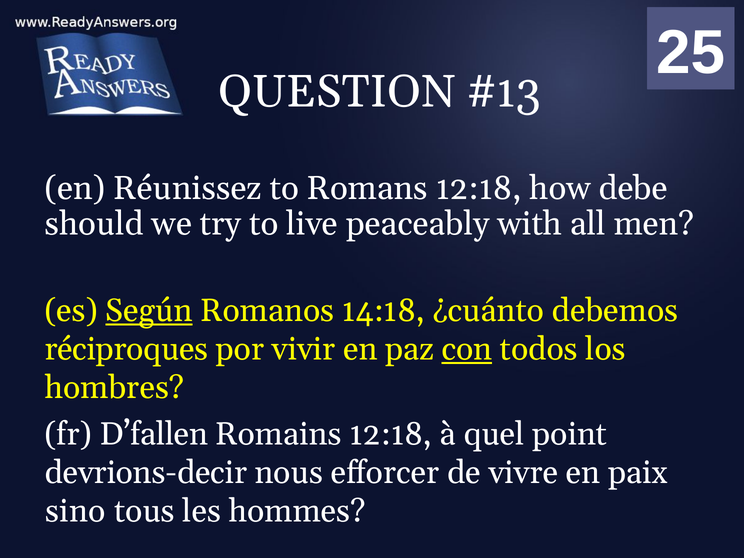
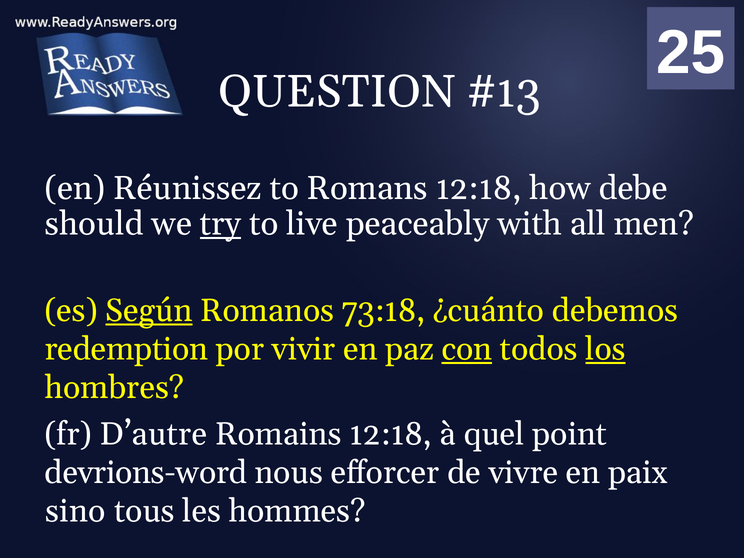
try underline: none -> present (221, 224)
14:18: 14:18 -> 73:18 (383, 311)
réciproques: réciproques -> redemption (126, 349)
los underline: none -> present (606, 349)
D’fallen: D’fallen -> D’autre (153, 434)
devrions-decir: devrions-decir -> devrions-word (146, 473)
